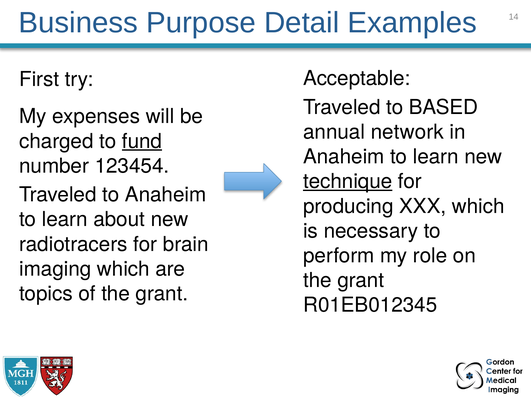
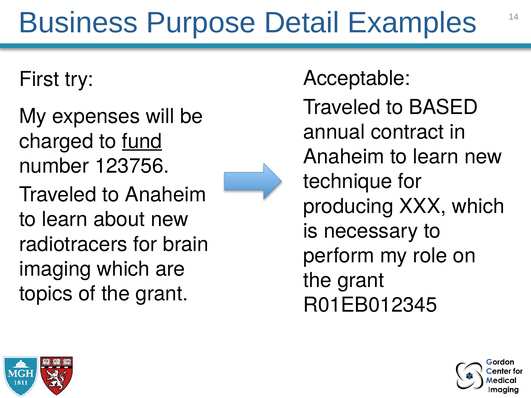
network: network -> contract (407, 132)
123454: 123454 -> 123756 (132, 166)
technique underline: present -> none (348, 182)
